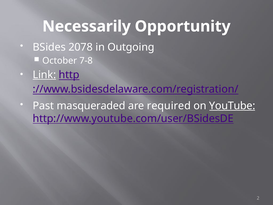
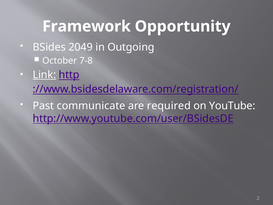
Necessarily: Necessarily -> Framework (87, 26)
2078: 2078 -> 2049 (81, 47)
masqueraded: masqueraded -> communicate (91, 106)
YouTube underline: present -> none (232, 106)
